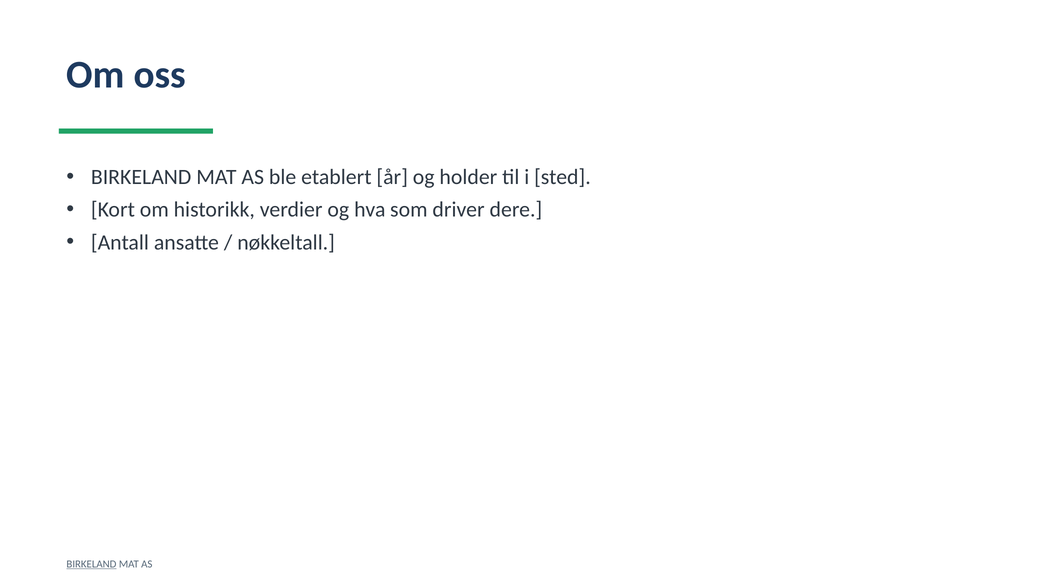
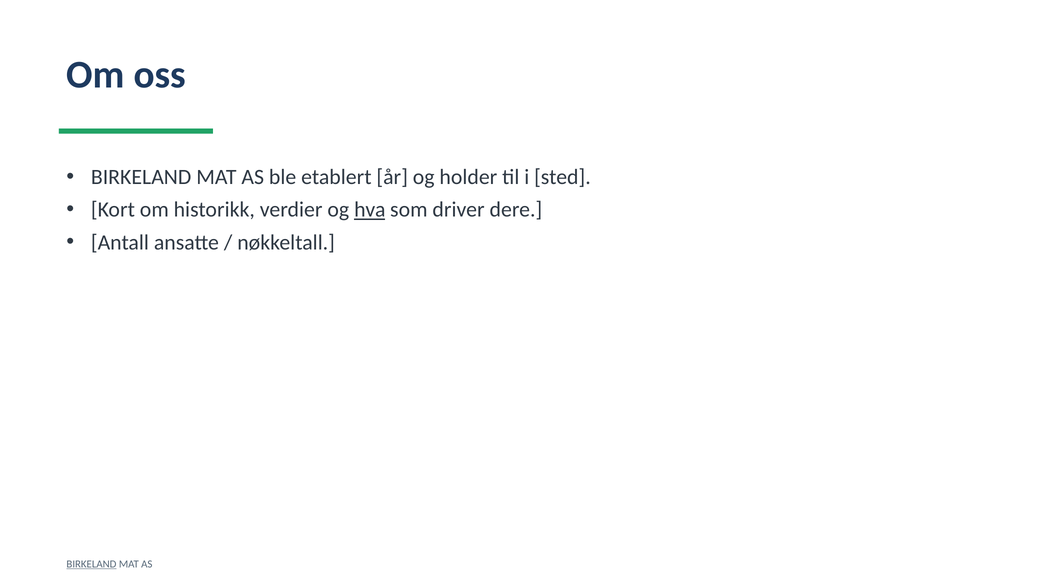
hva underline: none -> present (370, 210)
